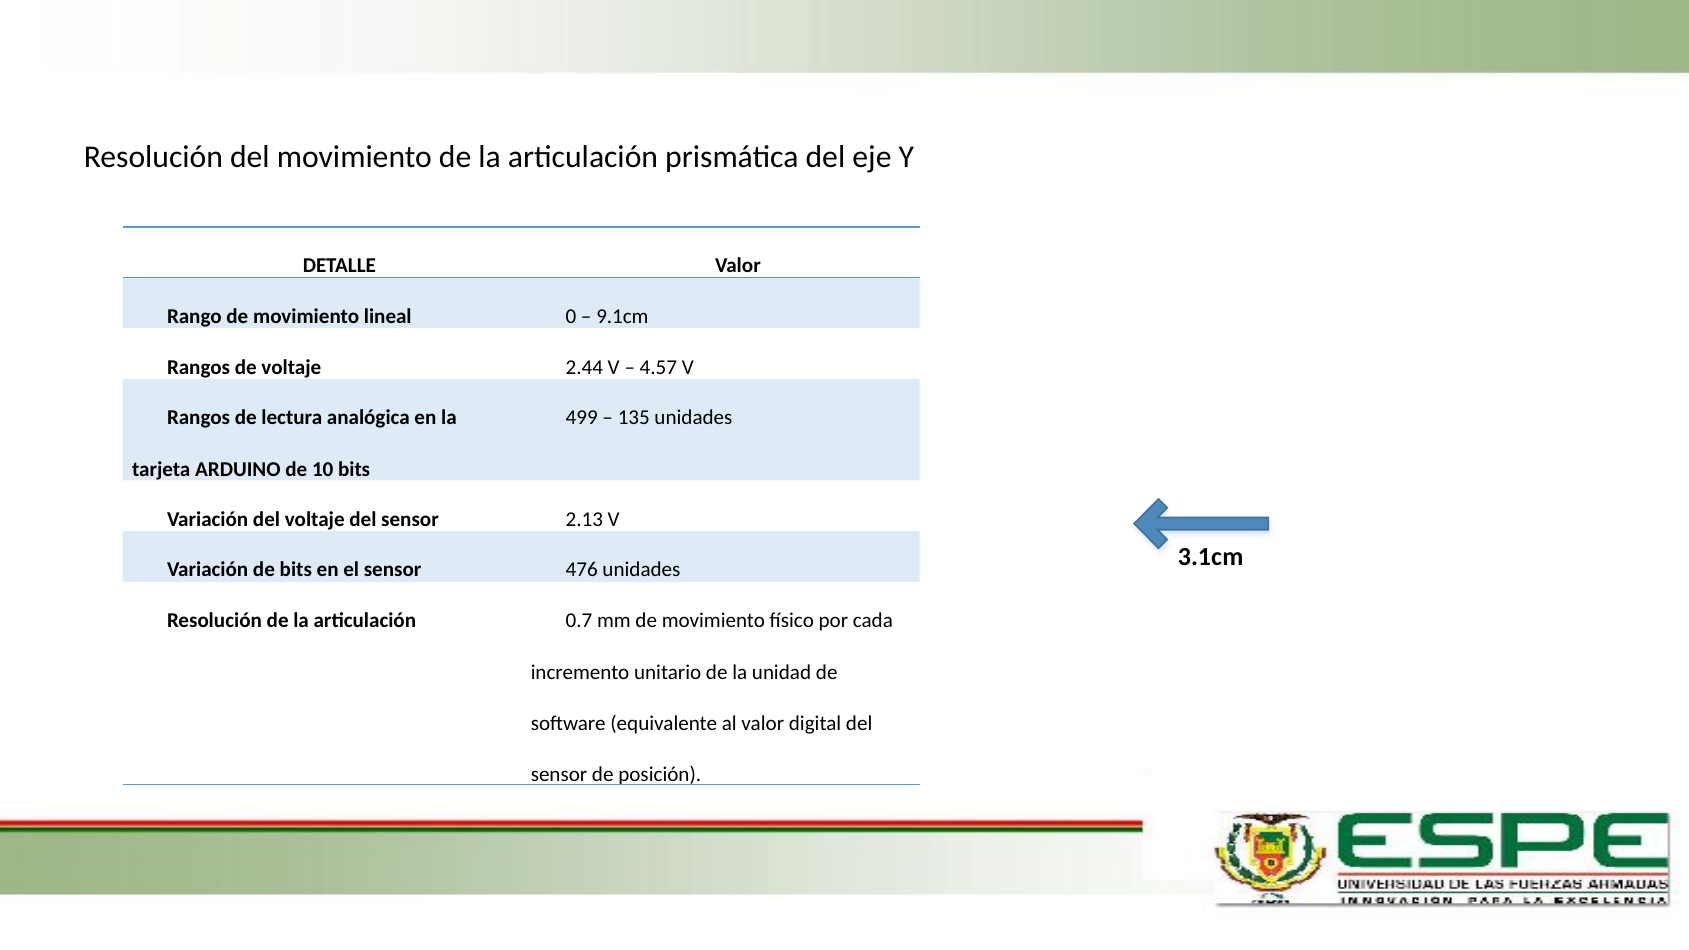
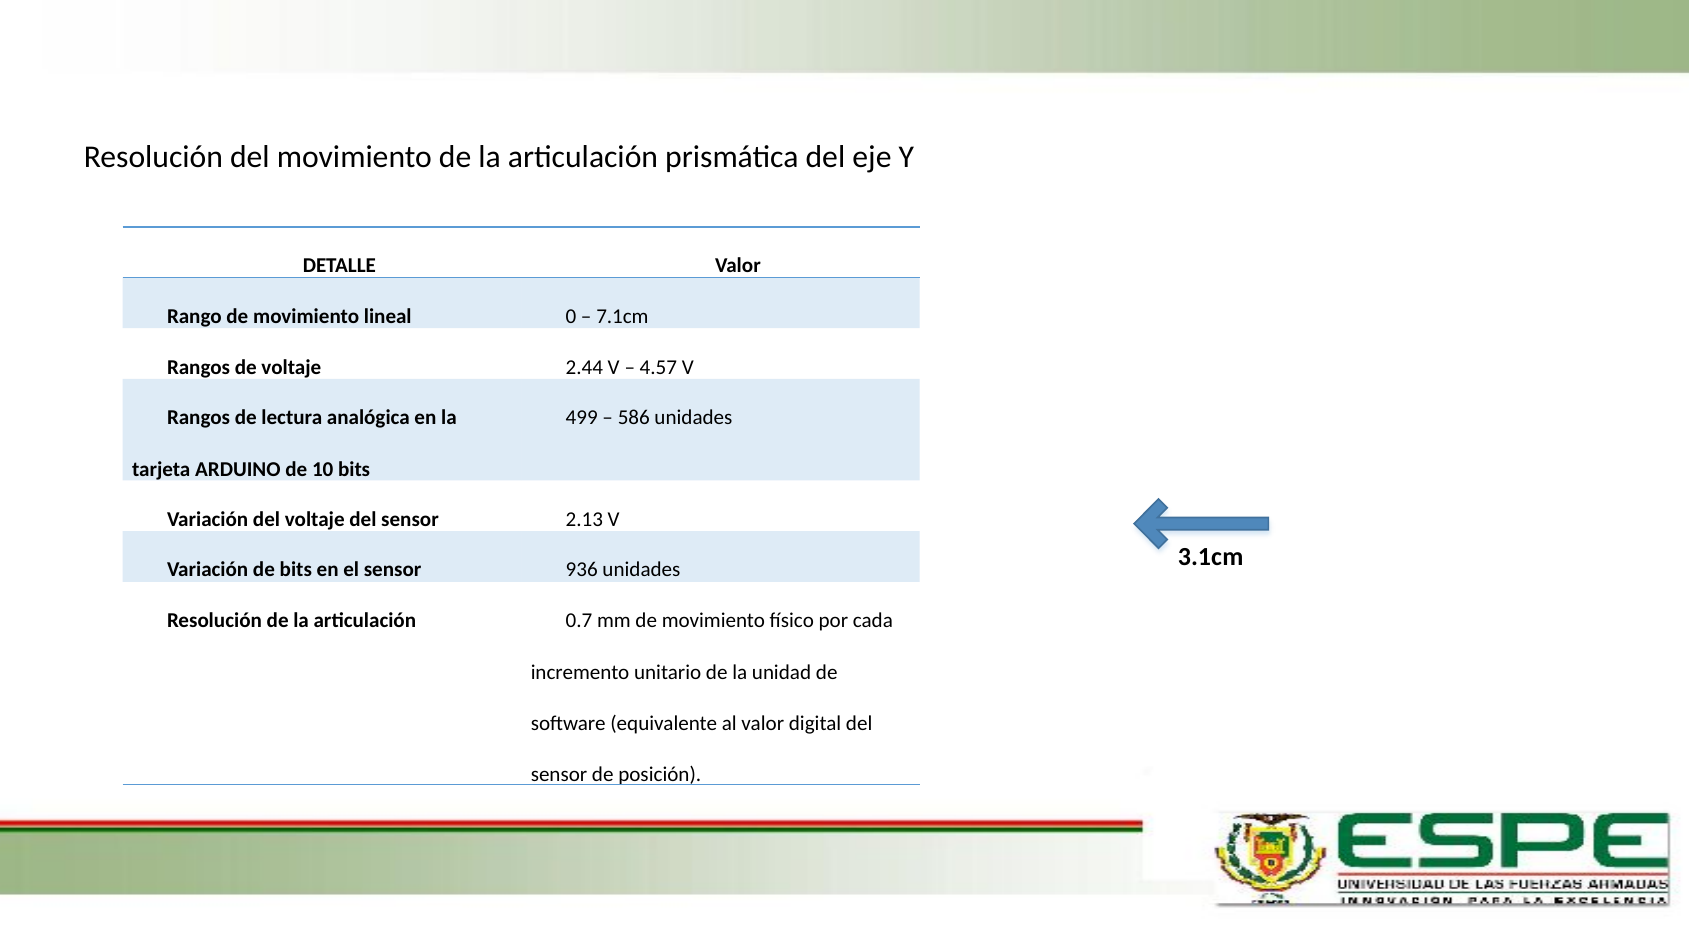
9.1cm: 9.1cm -> 7.1cm (622, 316)
135: 135 -> 586 (634, 418)
476: 476 -> 936 (582, 570)
